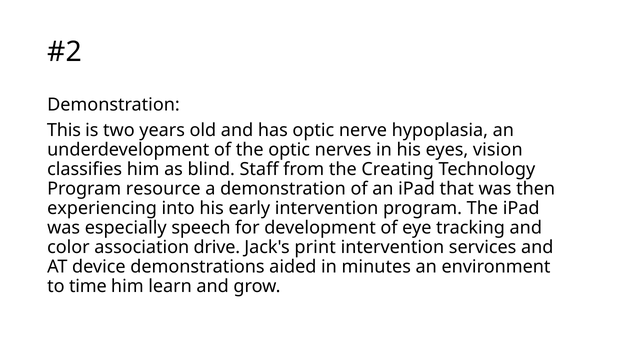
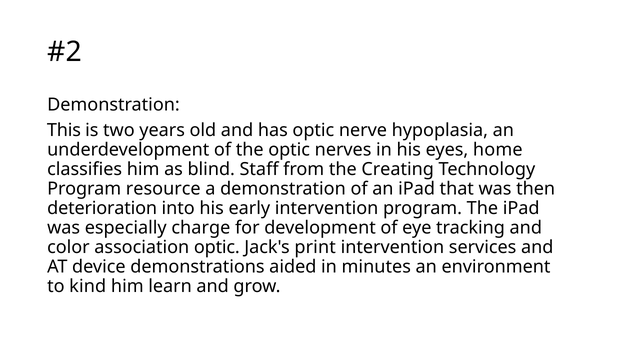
vision: vision -> home (498, 150)
experiencing: experiencing -> deterioration (102, 209)
speech: speech -> charge (201, 228)
association drive: drive -> optic (217, 248)
time: time -> kind (88, 287)
